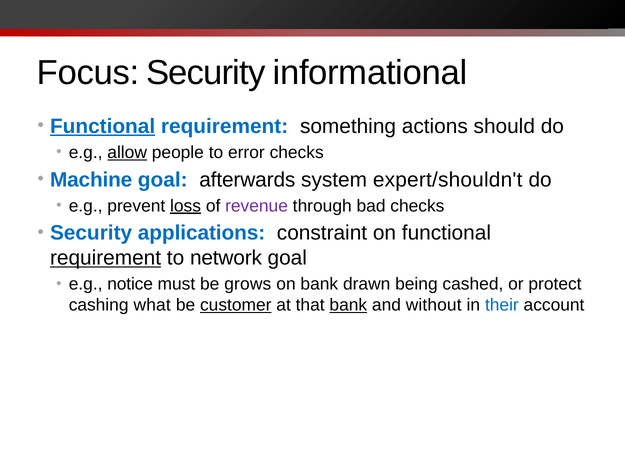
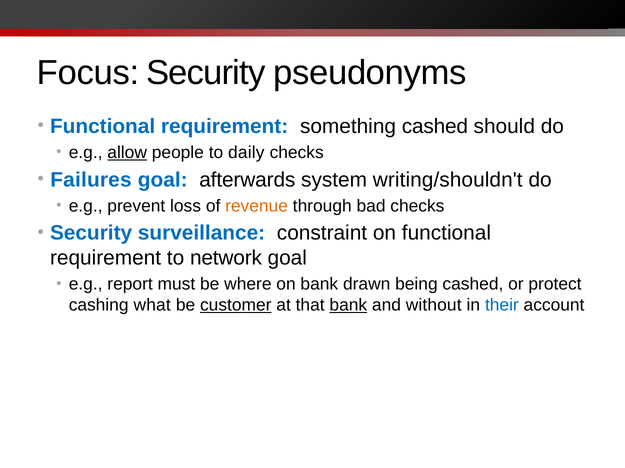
informational: informational -> pseudonyms (370, 73)
Functional underline: present -> none (103, 126)
something actions: actions -> cashed (435, 126)
error: error -> daily (246, 153)
Machine: Machine -> Failures (91, 180)
expert/shouldn't: expert/shouldn't -> writing/shouldn't (448, 180)
loss underline: present -> none (186, 206)
revenue colour: purple -> orange (257, 206)
applications: applications -> surveillance (202, 233)
requirement underline: present -> none (106, 258)
notice: notice -> report (130, 285)
grows: grows -> where (248, 285)
